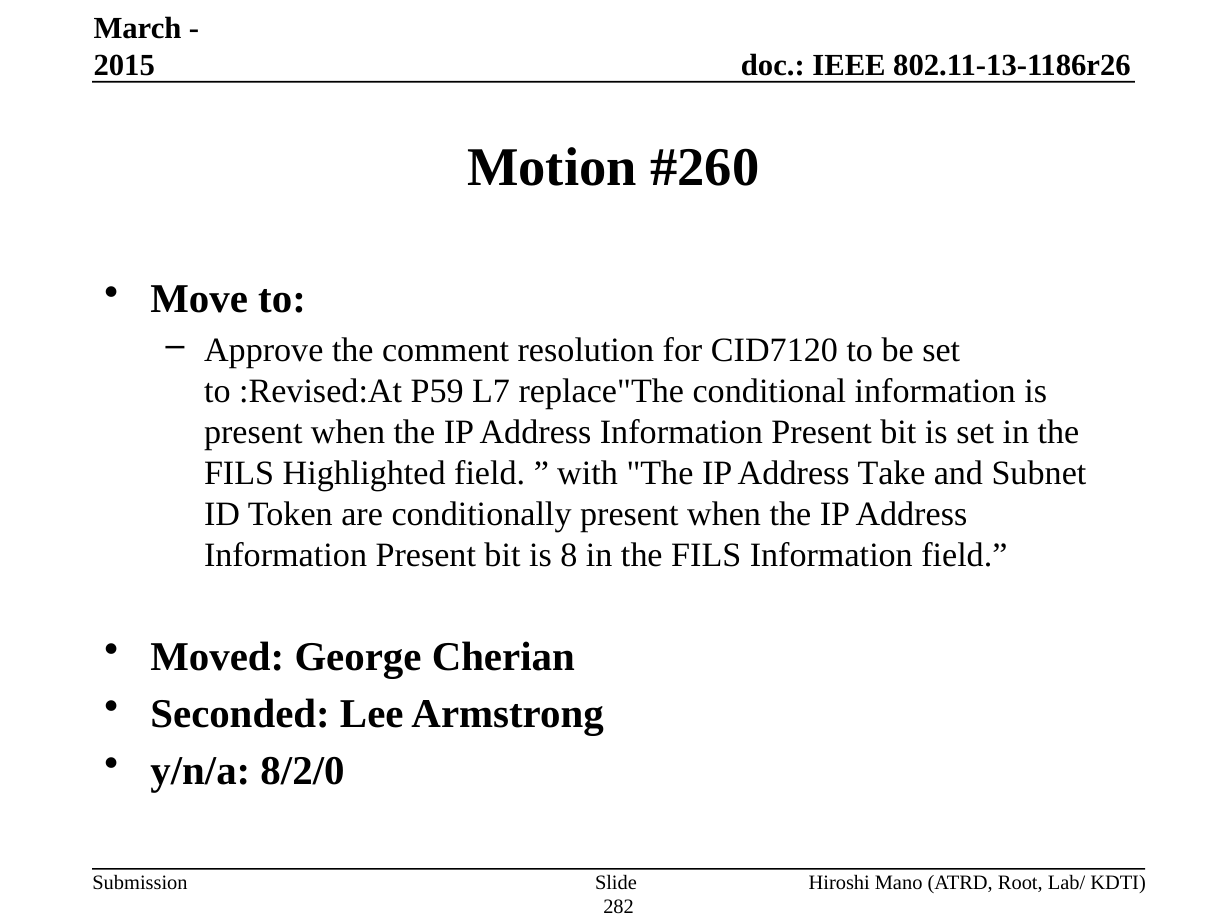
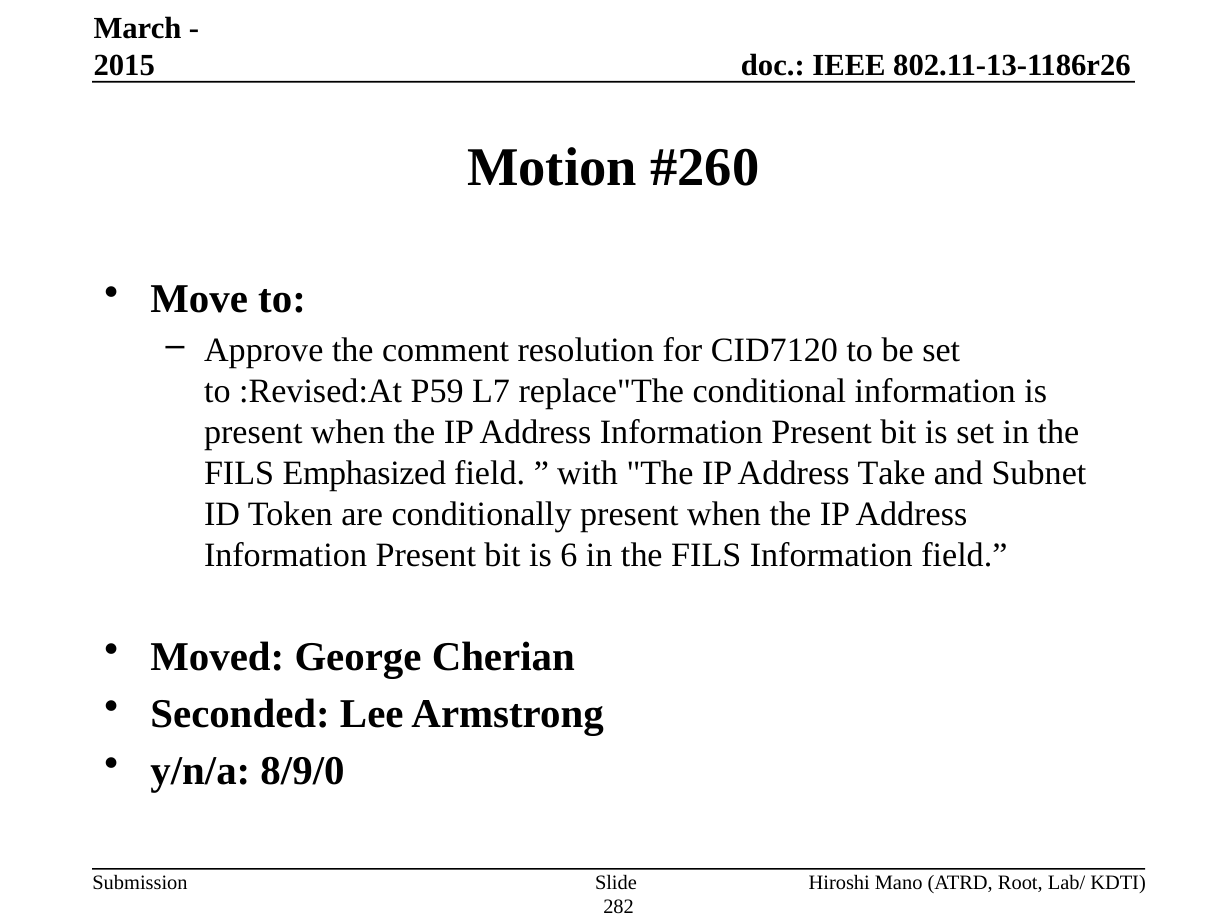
Highlighted: Highlighted -> Emphasized (364, 474)
8: 8 -> 6 (569, 555)
8/2/0: 8/2/0 -> 8/9/0 (303, 771)
